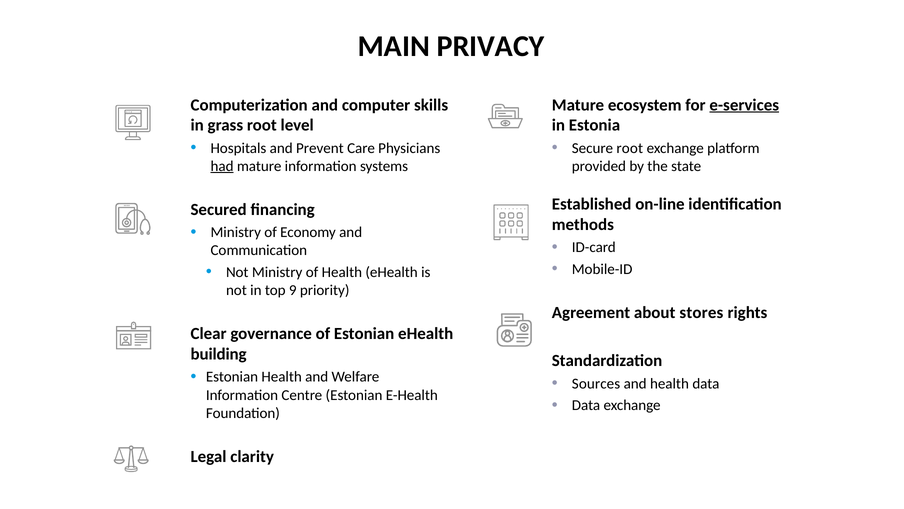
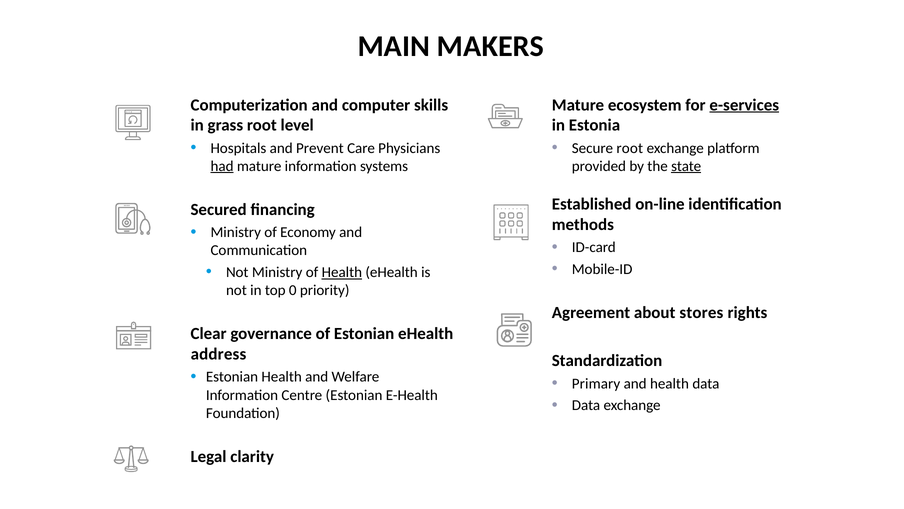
PRIVACY: PRIVACY -> MAKERS (491, 46)
state underline: none -> present (686, 166)
Health underline: none -> present (342, 272)
9: 9 -> 0 (293, 290)
building: building -> address (218, 354)
Sources: Sources -> Primary (596, 383)
